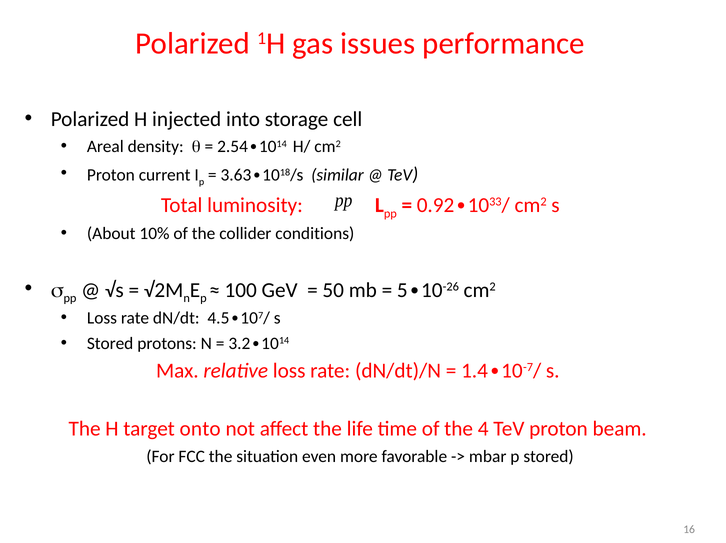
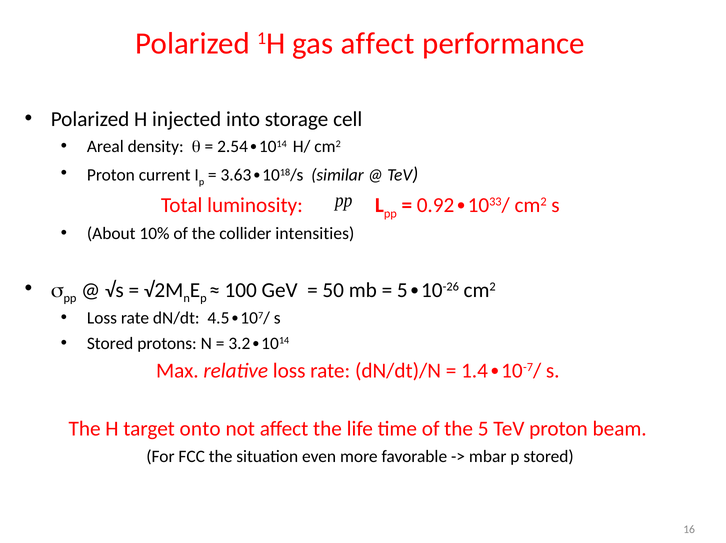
gas issues: issues -> affect (378, 43)
conditions: conditions -> intensities (315, 233)
the 4: 4 -> 5 (483, 428)
